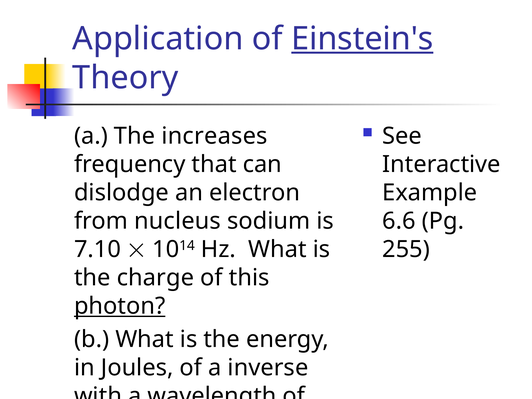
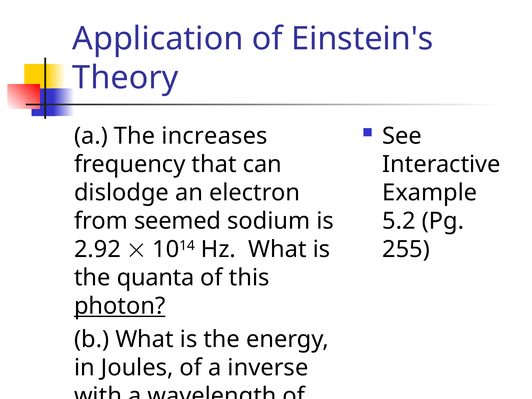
Einstein's underline: present -> none (362, 39)
nucleus: nucleus -> seemed (178, 221)
6.6: 6.6 -> 5.2 (399, 221)
7.10: 7.10 -> 2.92 (98, 249)
charge: charge -> quanta (156, 278)
